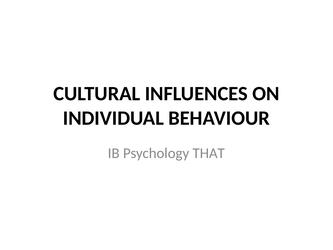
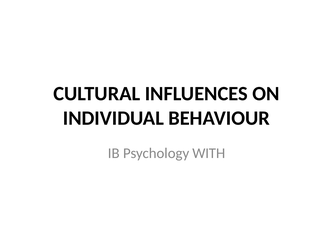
THAT: THAT -> WITH (209, 153)
